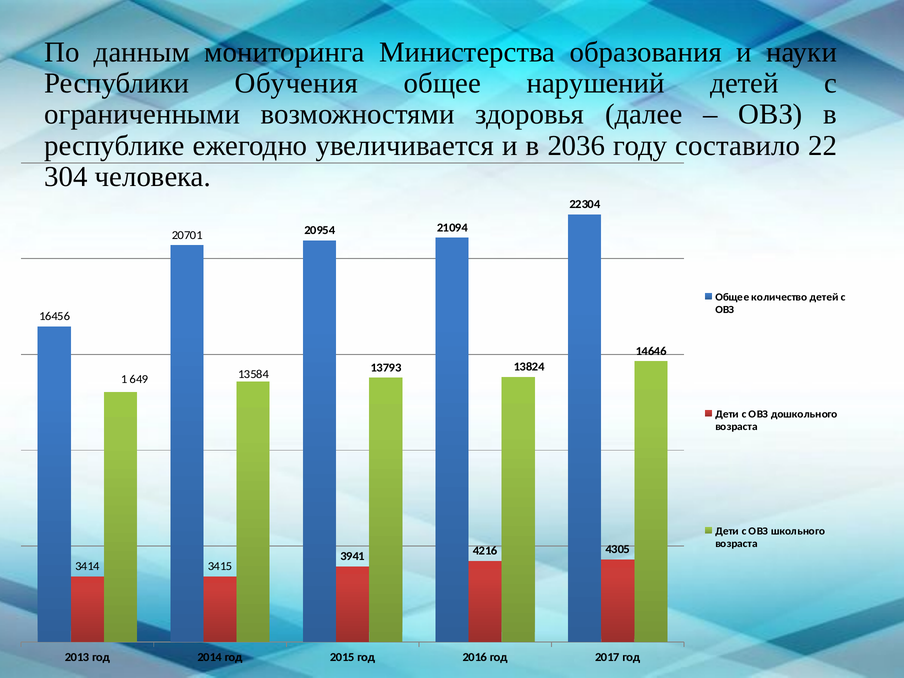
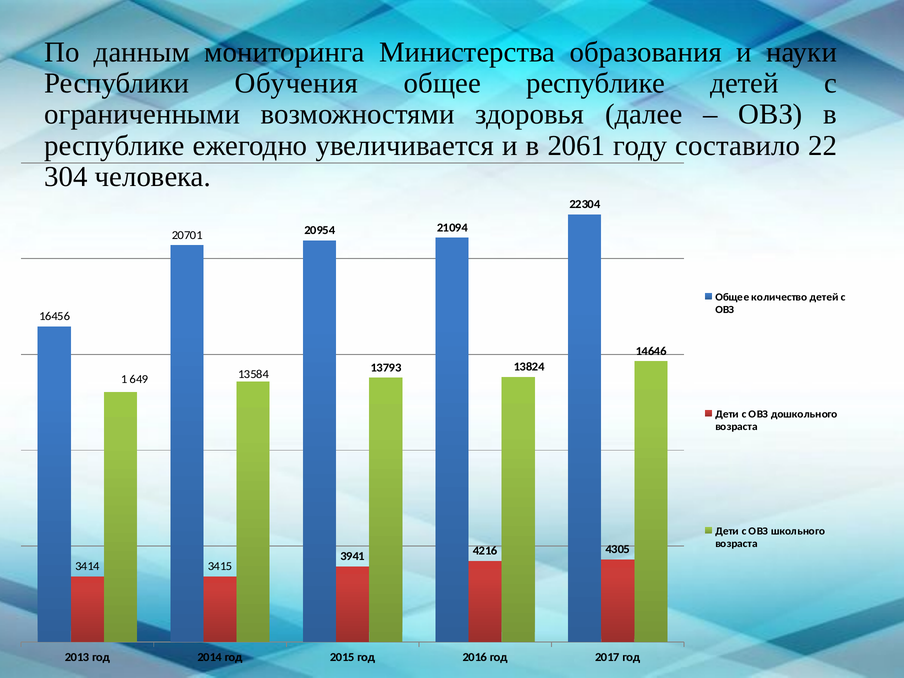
общее нарушений: нарушений -> республике (596, 83)
2036: 2036 -> 2061 (576, 146)
